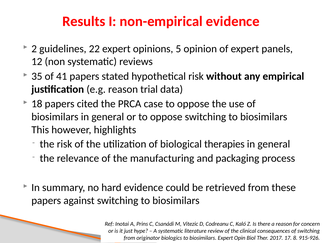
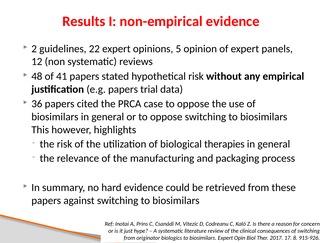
35: 35 -> 48 (37, 76)
e.g reason: reason -> papers (123, 89)
18: 18 -> 36 (37, 104)
